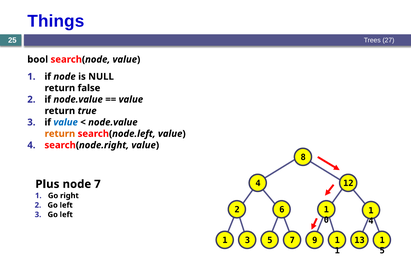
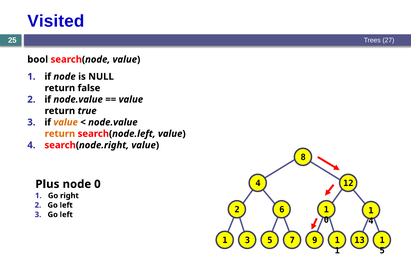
Things: Things -> Visited (56, 21)
value colour: blue -> orange (66, 122)
node 7: 7 -> 0 (97, 184)
